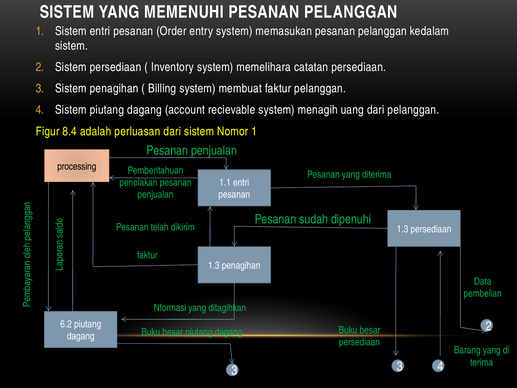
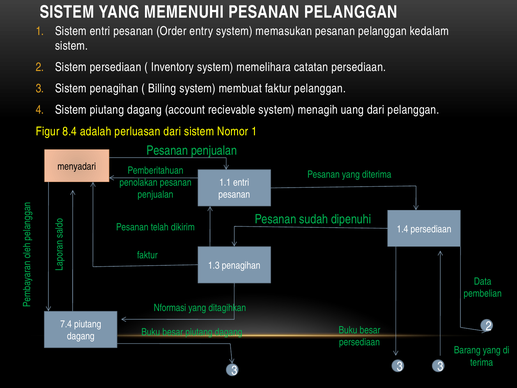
processing: processing -> menyadari (77, 166)
1.3: 1.3 -> 1.4 (402, 229)
6.2: 6.2 -> 7.4 (66, 324)
3 3 4: 4 -> 3 (440, 366)
